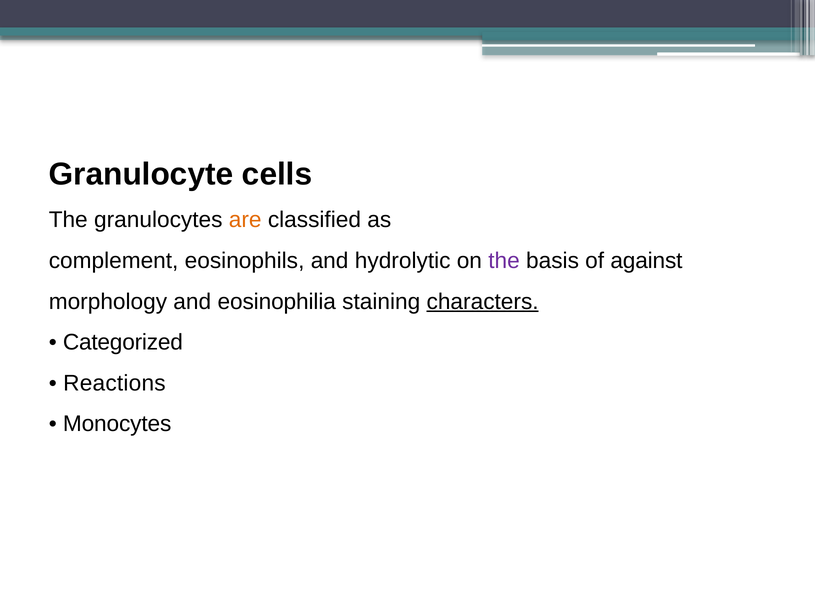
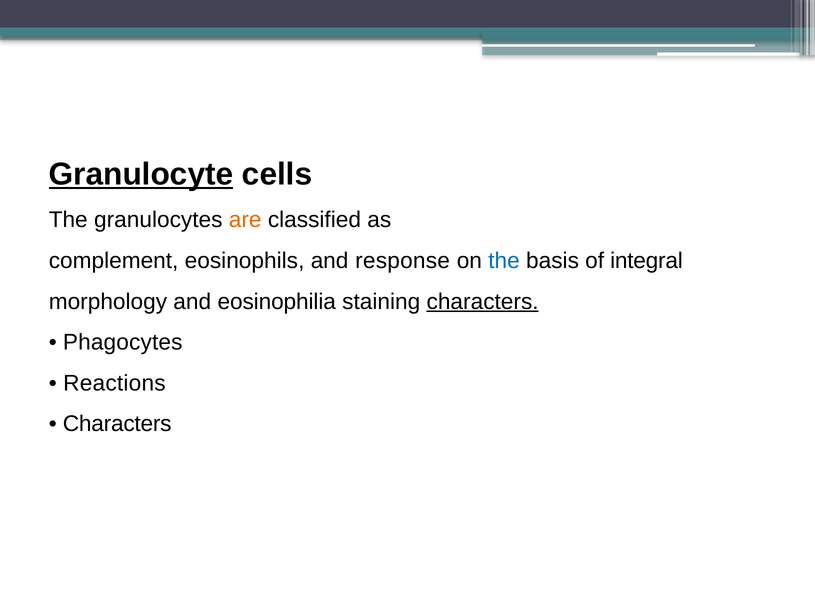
Granulocyte underline: none -> present (141, 174)
hydrolytic: hydrolytic -> response (403, 261)
the colour: purple -> blue (504, 261)
against: against -> integral (646, 261)
Categorized: Categorized -> Phagocytes (123, 342)
Monocytes: Monocytes -> Characters (117, 424)
